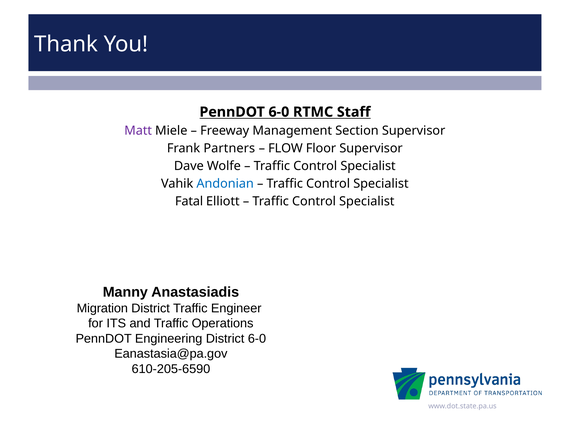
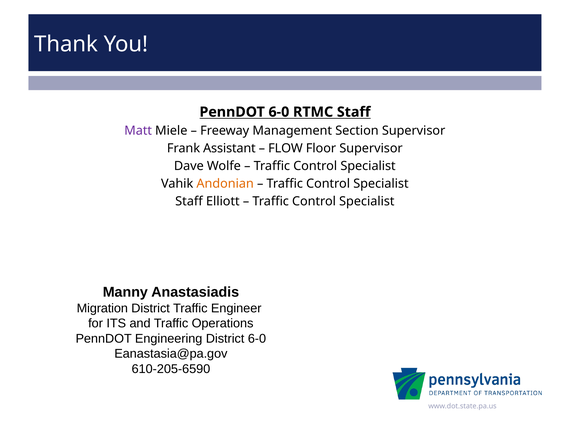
Partners: Partners -> Assistant (229, 148)
Andonian colour: blue -> orange (225, 184)
Fatal: Fatal -> Staff (189, 202)
